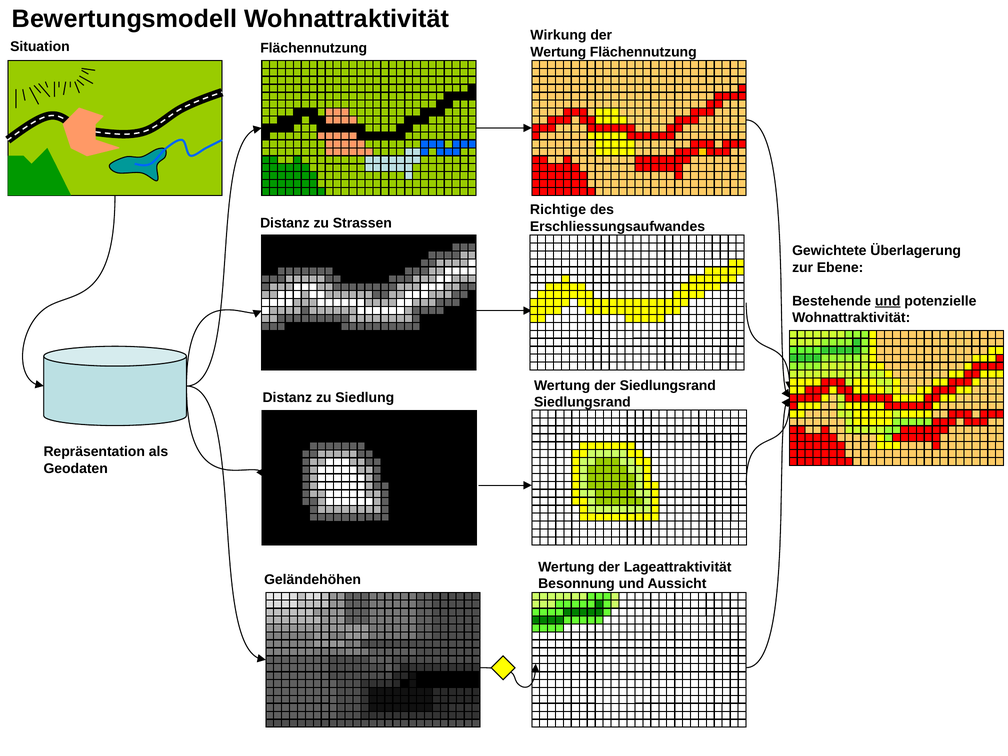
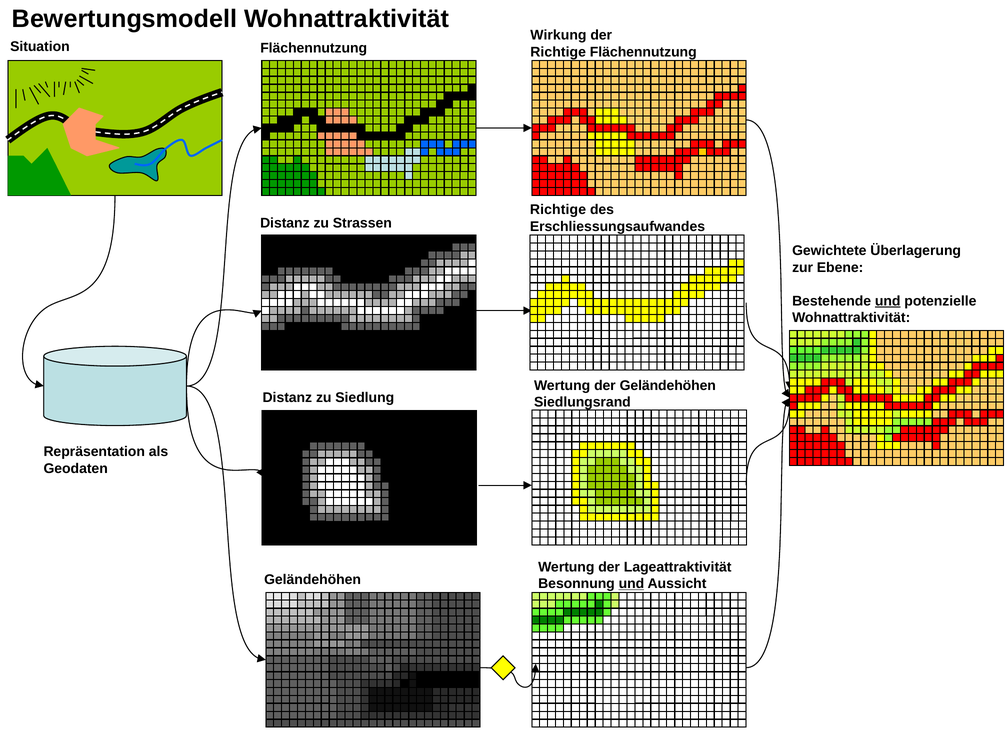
Wertung: Wertung -> Richtige (558, 52)
der Siedlungsrand: Siedlungsrand -> Geländehöhen (668, 385)
und underline: none -> present (631, 584)
